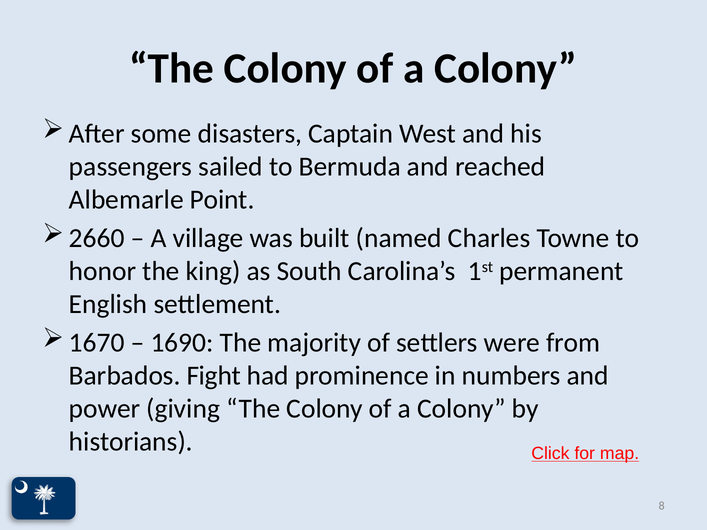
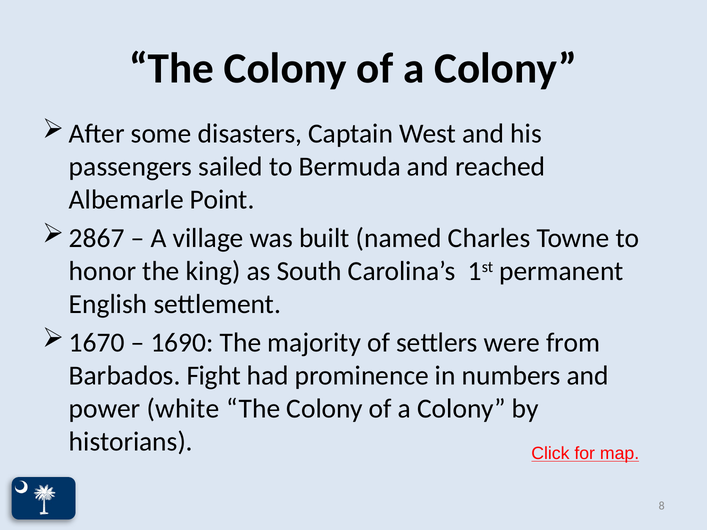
2660: 2660 -> 2867 (97, 238)
giving: giving -> white (183, 409)
